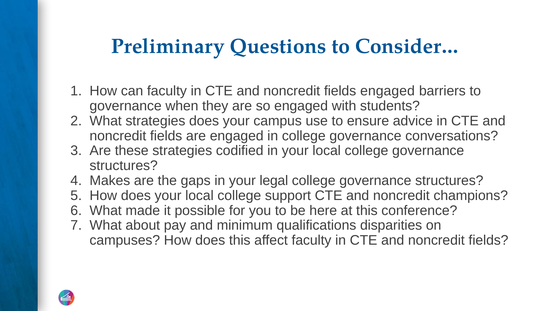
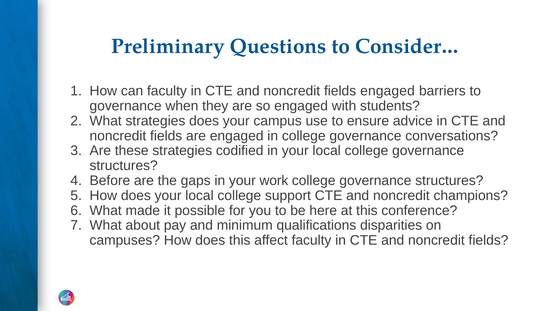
Makes: Makes -> Before (110, 180)
legal: legal -> work (274, 180)
